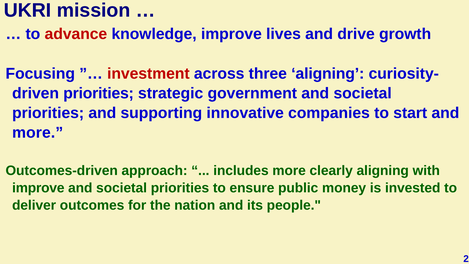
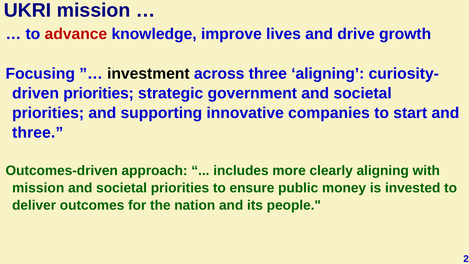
investment colour: red -> black (148, 73)
more: more -> three (38, 133)
improve: improve -> mission (38, 188)
